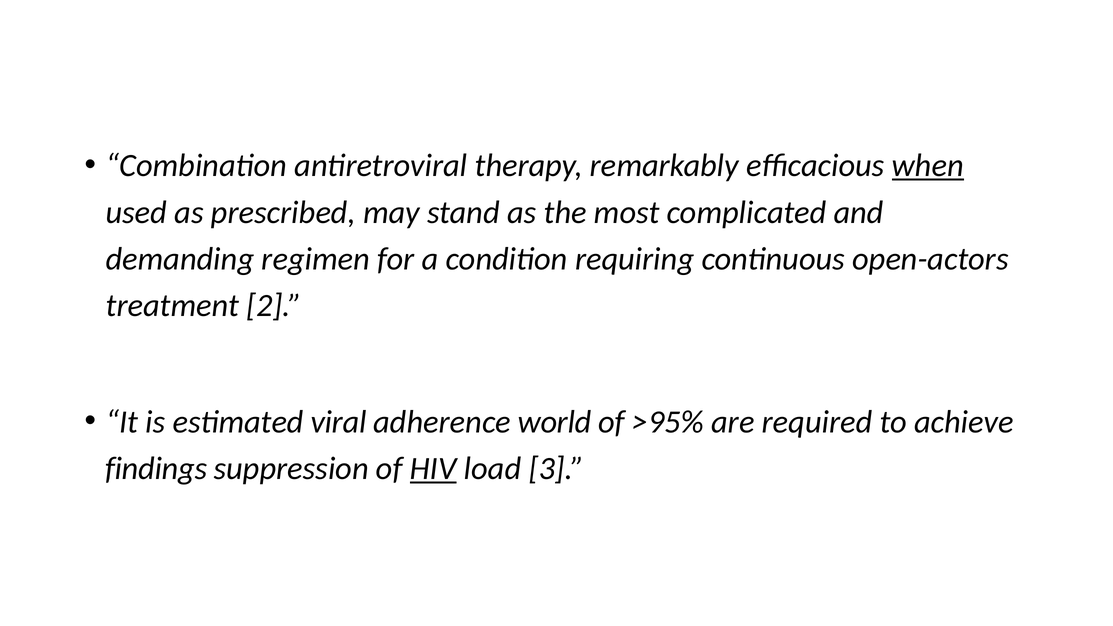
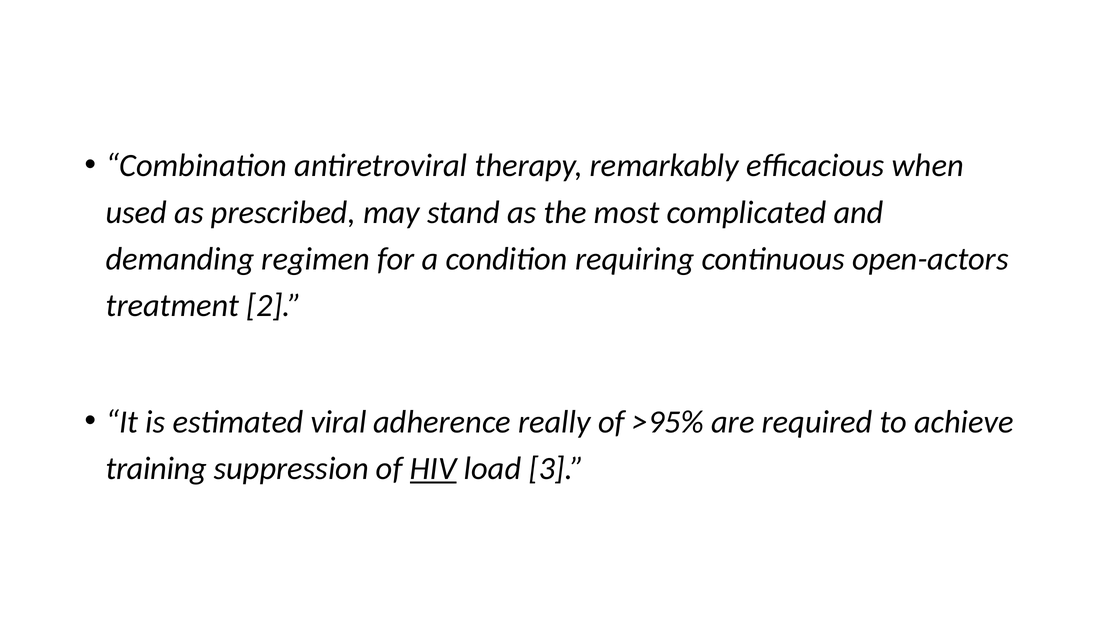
when underline: present -> none (928, 166)
world: world -> really (554, 422)
findings: findings -> training (156, 469)
